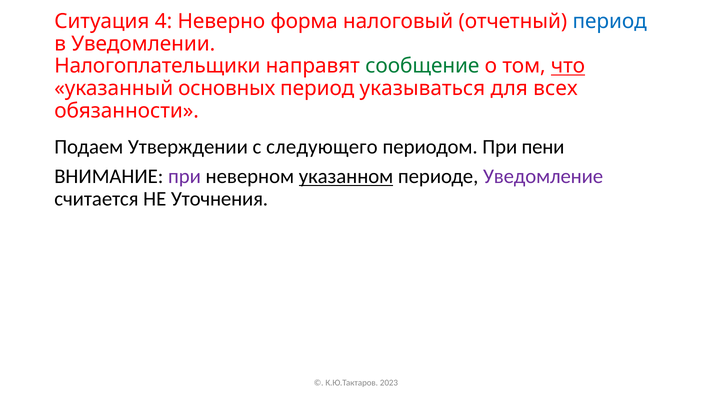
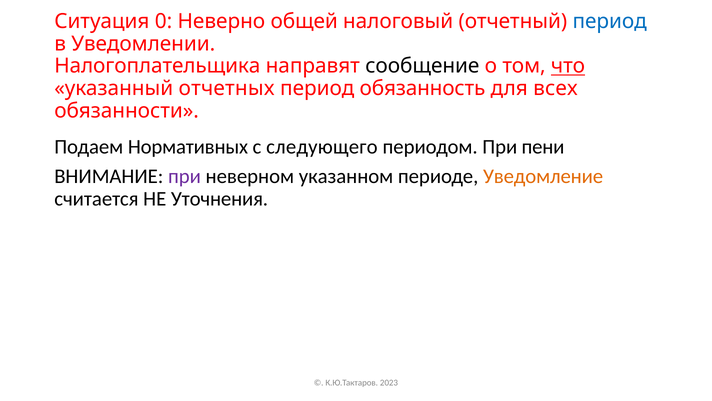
4: 4 -> 0 (164, 21)
форма: форма -> общей (304, 21)
Налогоплательщики: Налогоплательщики -> Налогоплательщика (157, 66)
сообщение colour: green -> black (422, 66)
основных: основных -> отчетных (227, 88)
указываться: указываться -> обязанность (422, 88)
Утверждении: Утверждении -> Нормативных (188, 146)
указанном underline: present -> none (346, 176)
Уведомление colour: purple -> orange (543, 176)
